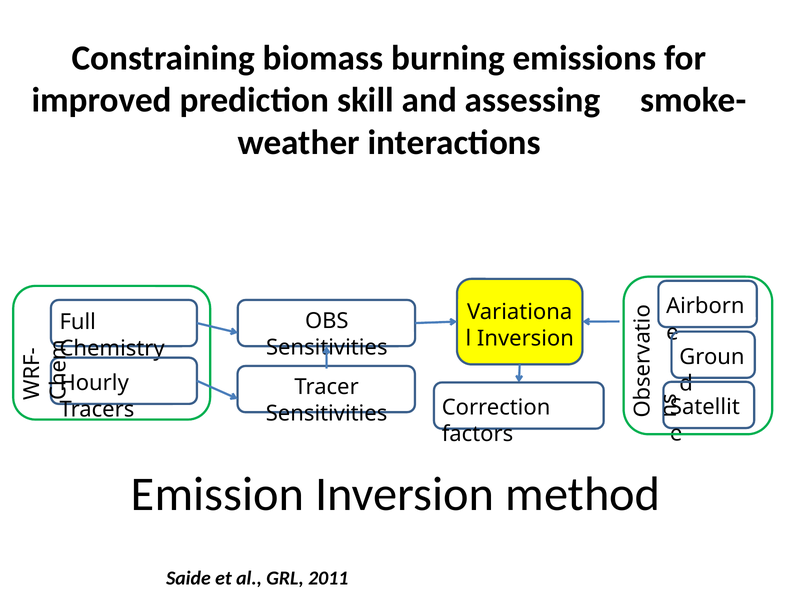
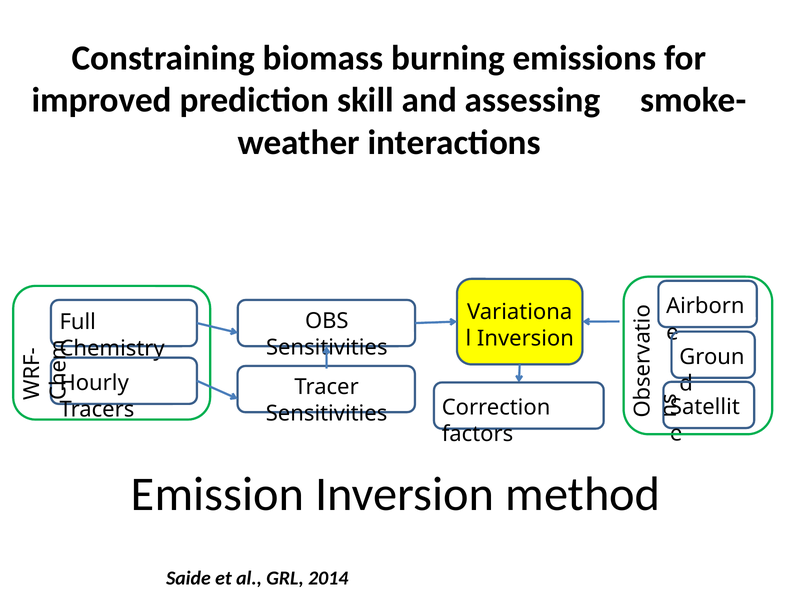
2011: 2011 -> 2014 (328, 578)
